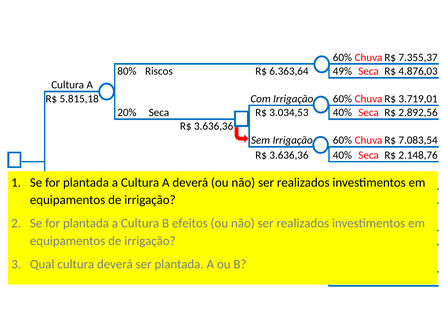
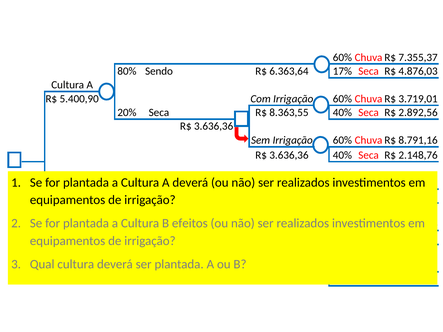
Riscos: Riscos -> Sendo (159, 71)
49%: 49% -> 17% (342, 71)
5.815,18: 5.815,18 -> 5.400,90 (79, 99)
3.034,53: 3.034,53 -> 8.363,55 (289, 113)
7.083,54: 7.083,54 -> 8.791,16 (418, 140)
